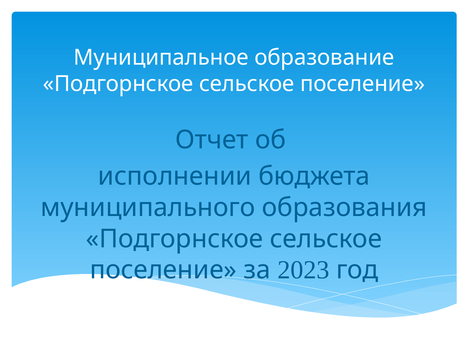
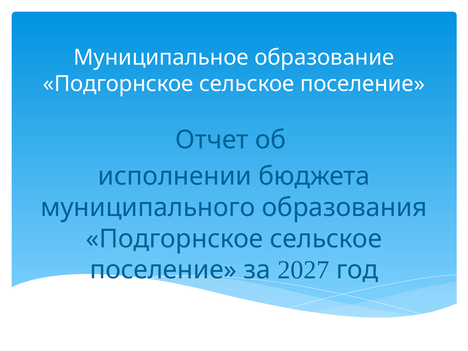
2023: 2023 -> 2027 (303, 270)
